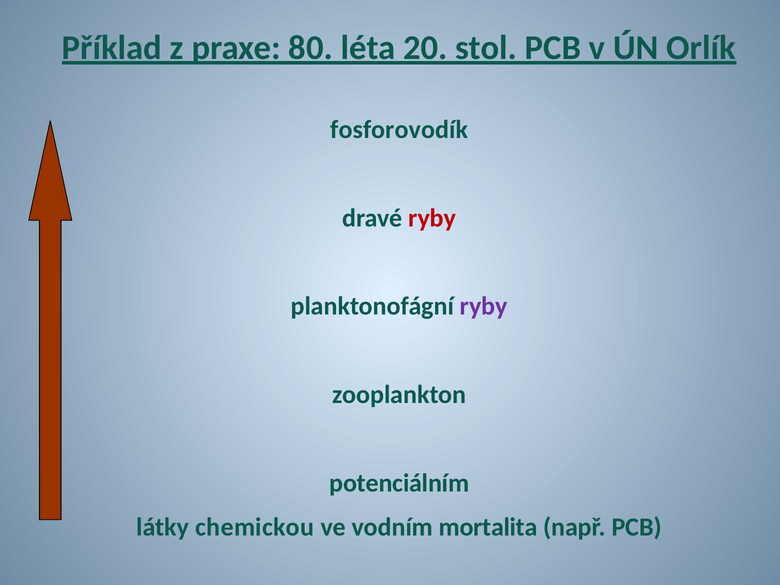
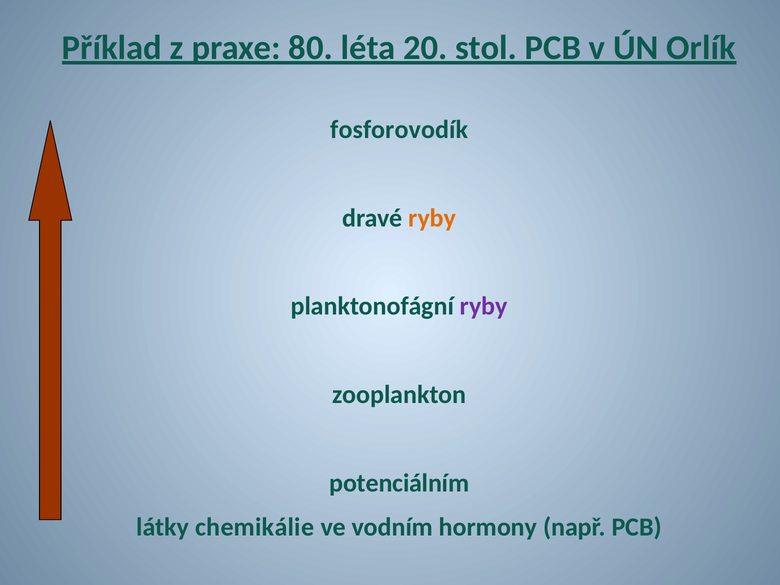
ryby colour: red -> orange (432, 218)
chemickou: chemickou -> chemikálie (255, 527)
mortalita: mortalita -> hormony (488, 527)
